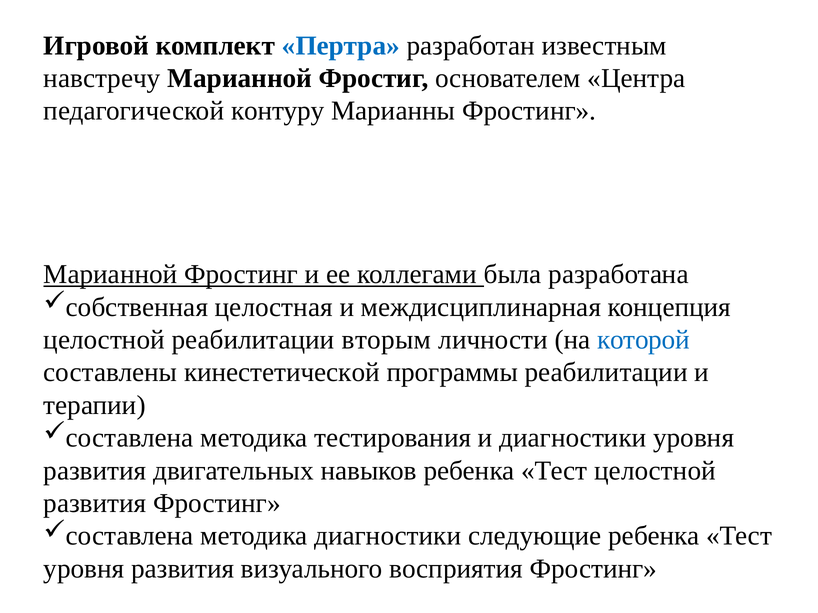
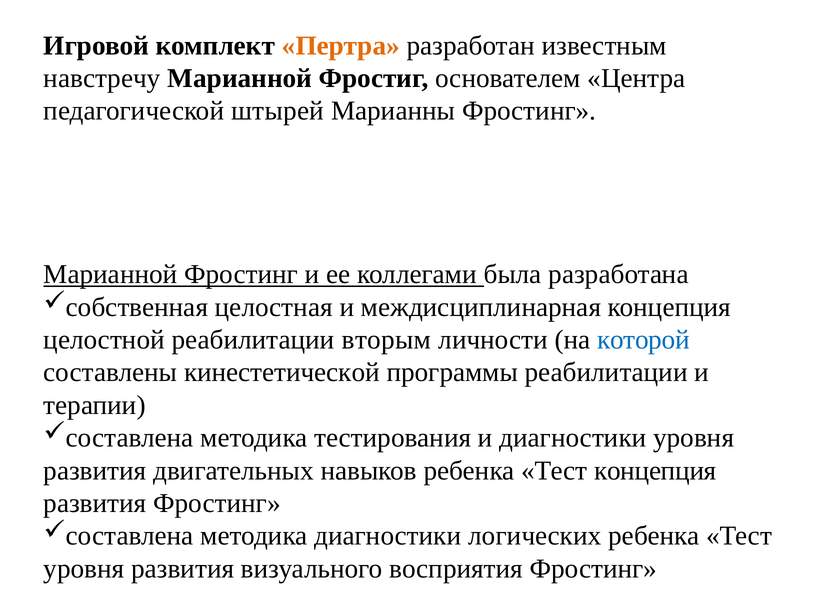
Пертра colour: blue -> orange (341, 46)
контуру: контуру -> штырей (278, 111)
Тест целостной: целостной -> концепция (655, 471)
следующие: следующие -> логических (535, 536)
